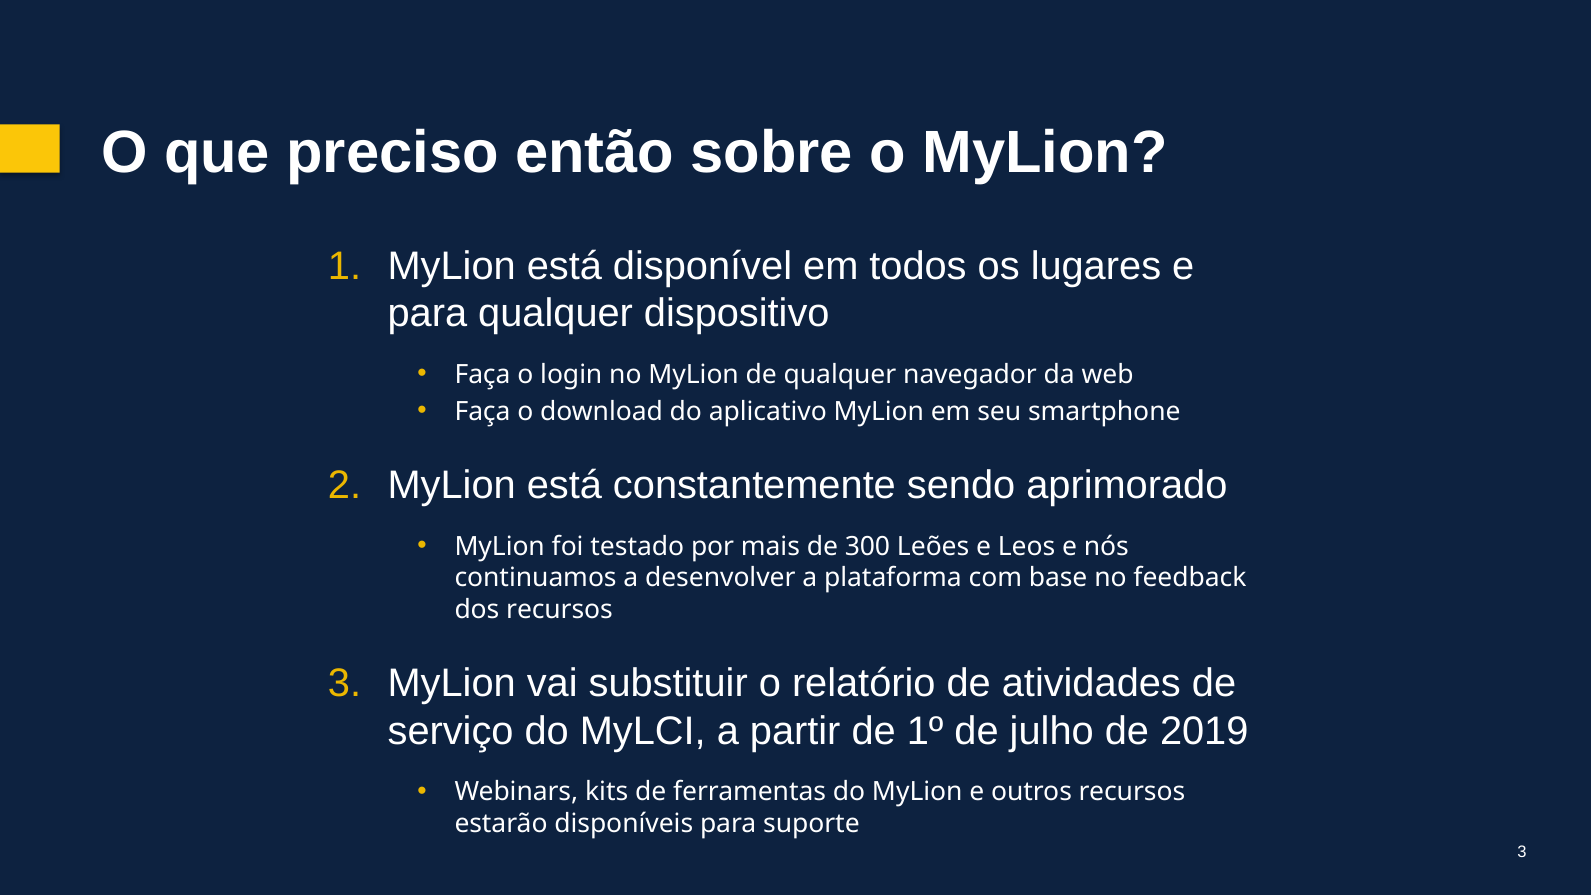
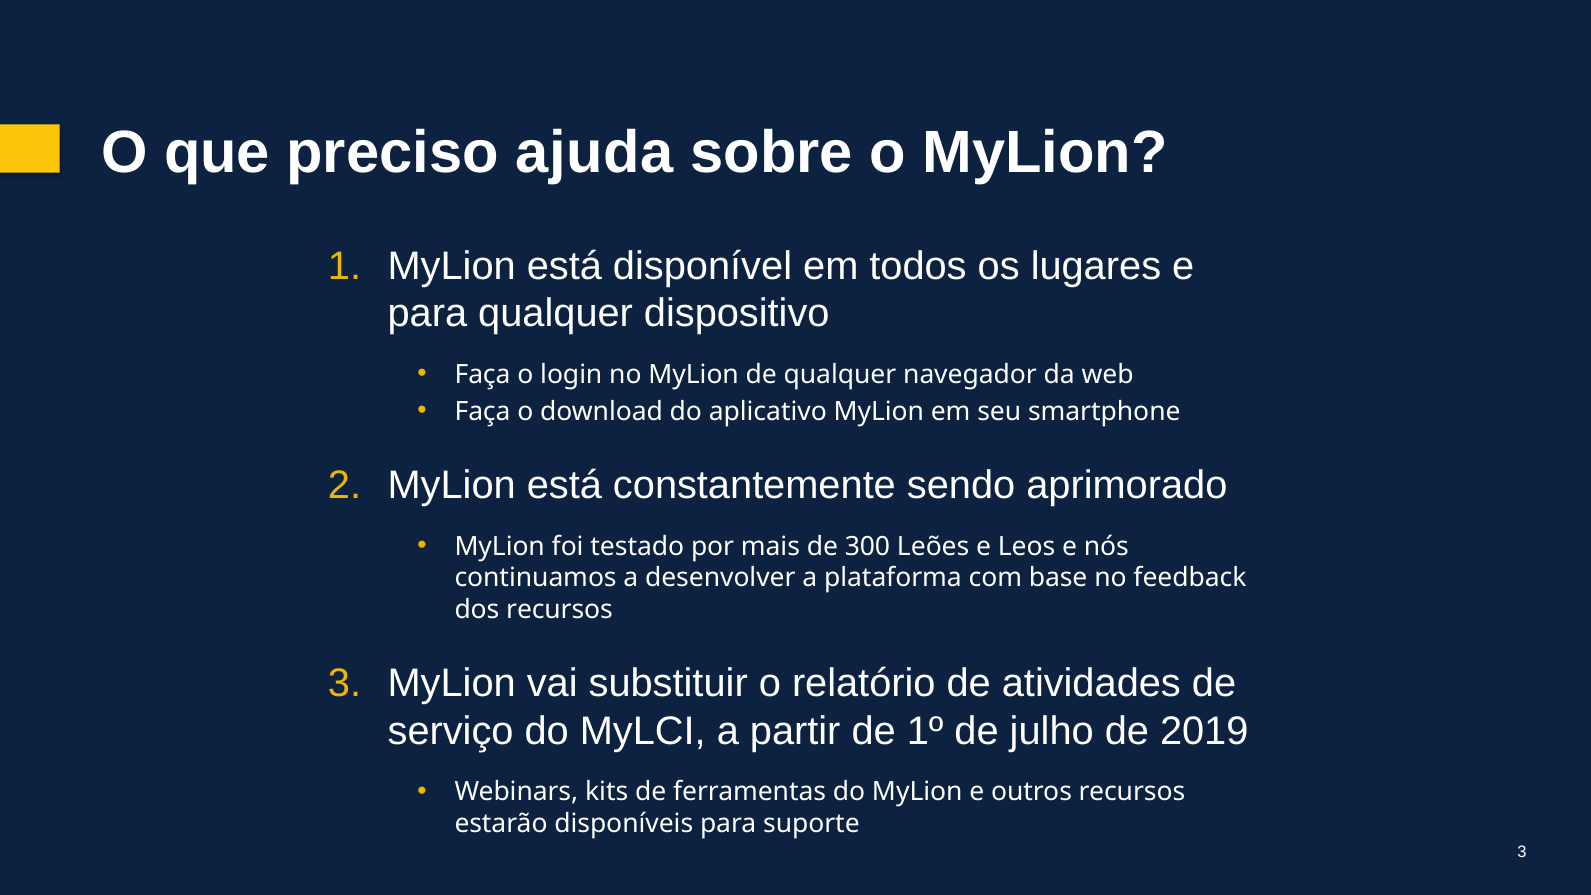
então: então -> ajuda (594, 153)
